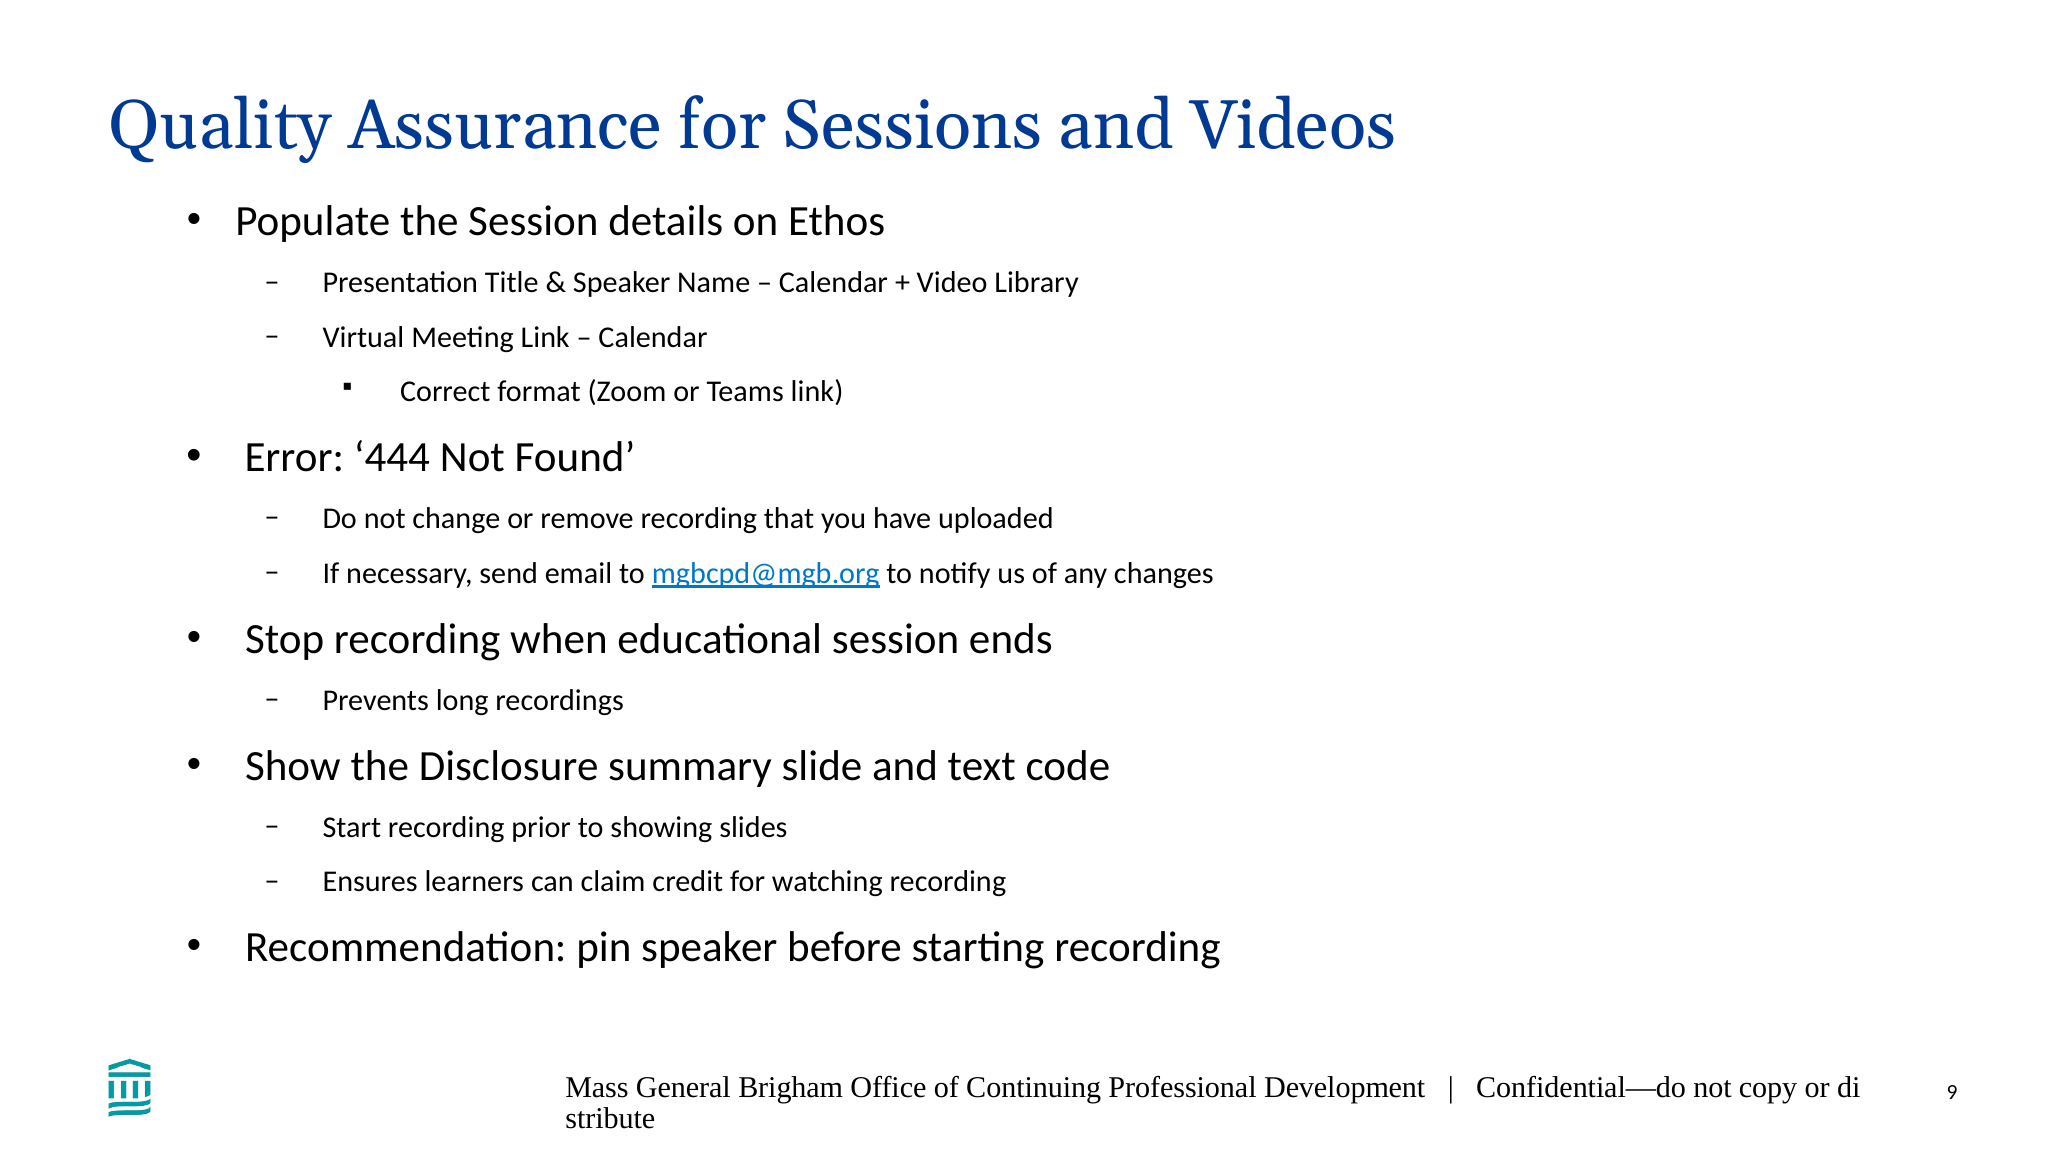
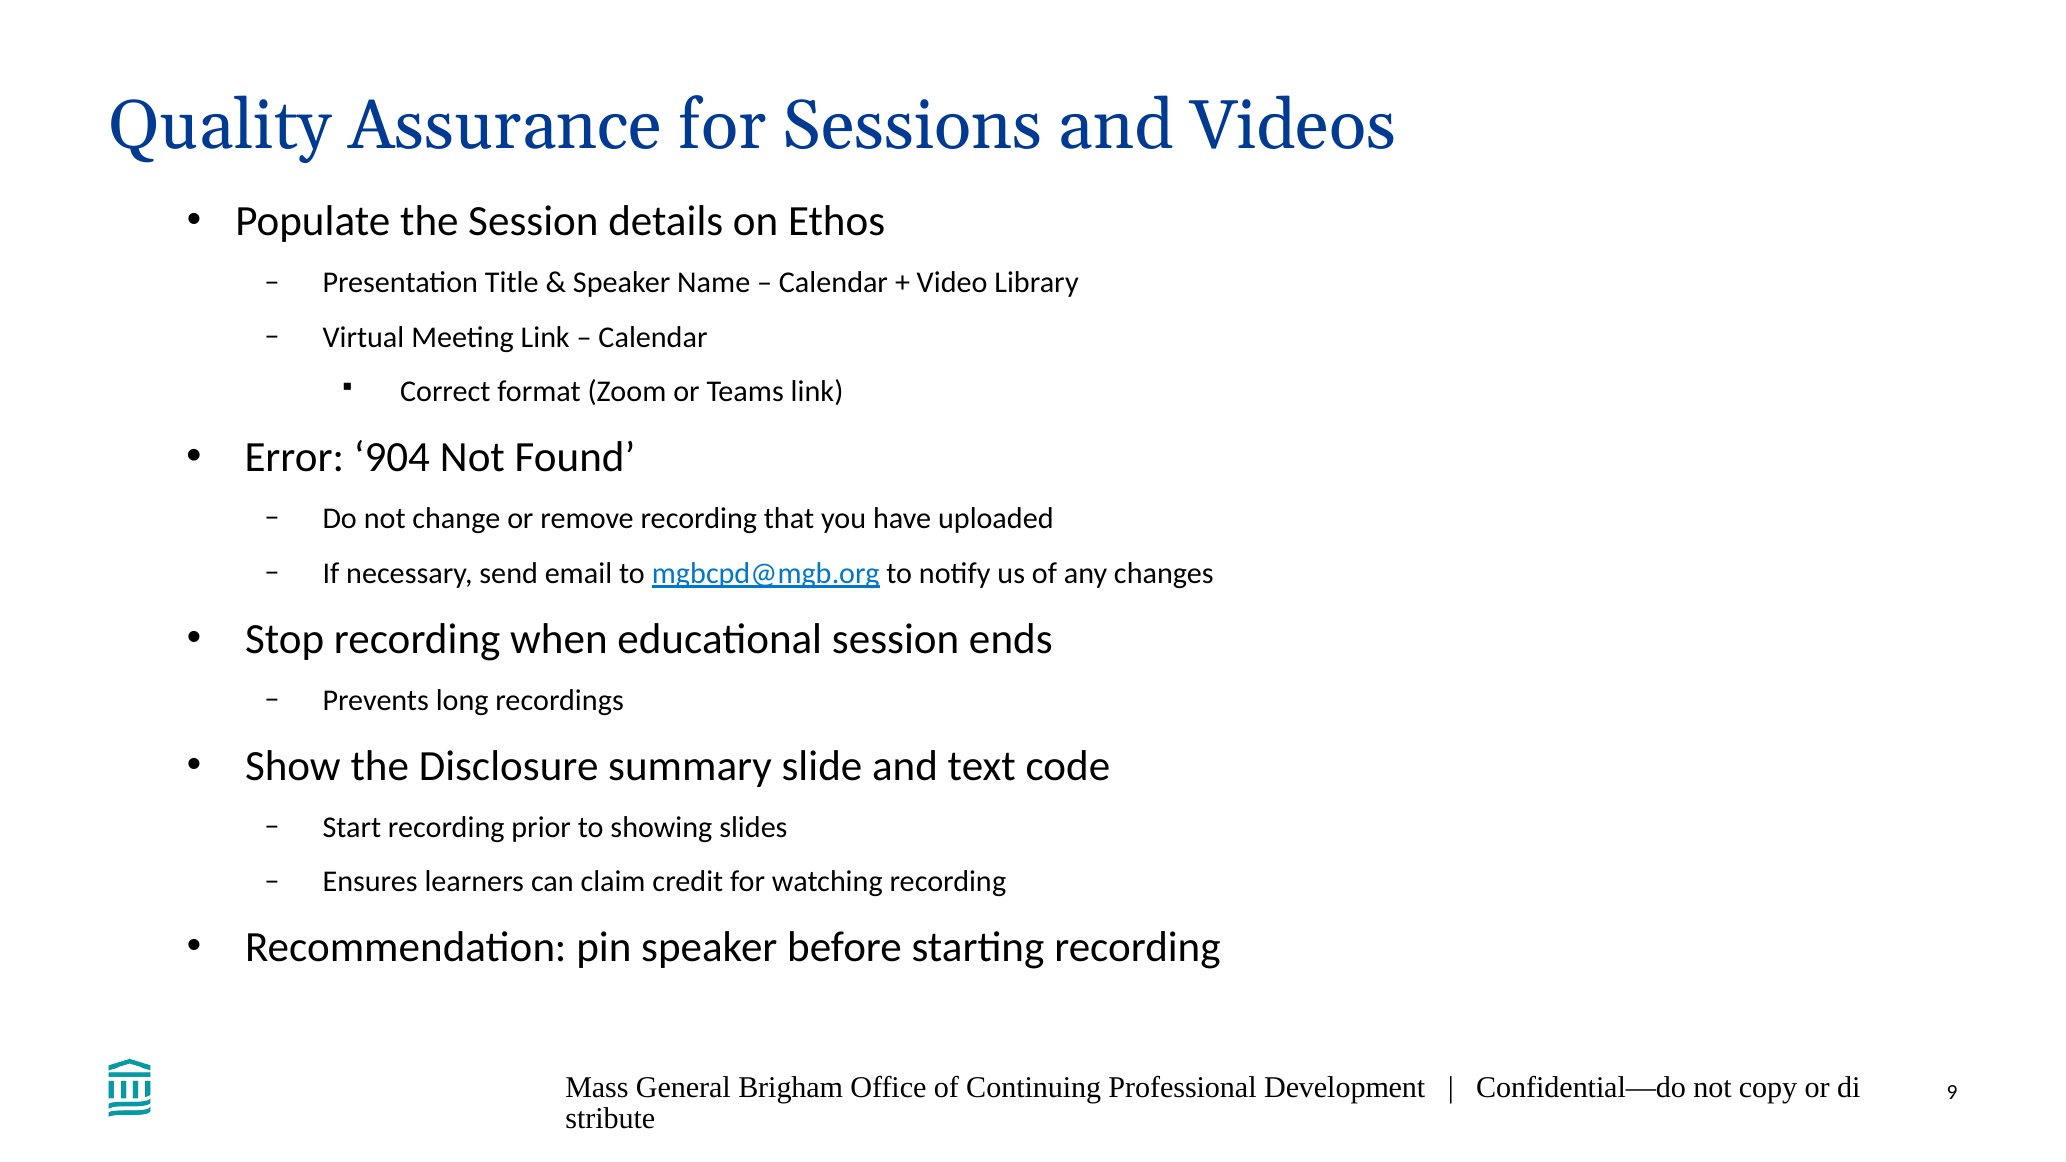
444: 444 -> 904 (392, 458)
